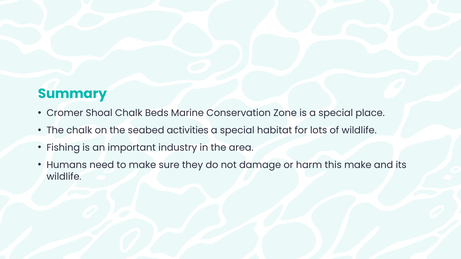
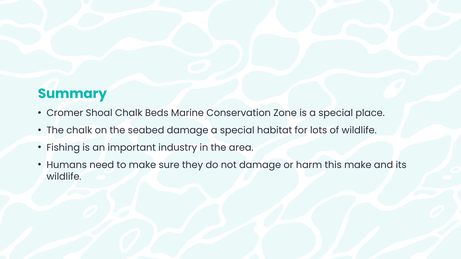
seabed activities: activities -> damage (188, 131)
